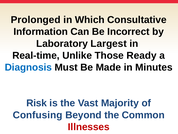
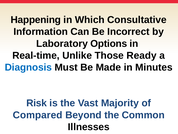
Prolonged: Prolonged -> Happening (36, 20)
Largest: Largest -> Options (109, 43)
Confusing: Confusing -> Compared (38, 115)
Illnesses colour: red -> black (89, 126)
